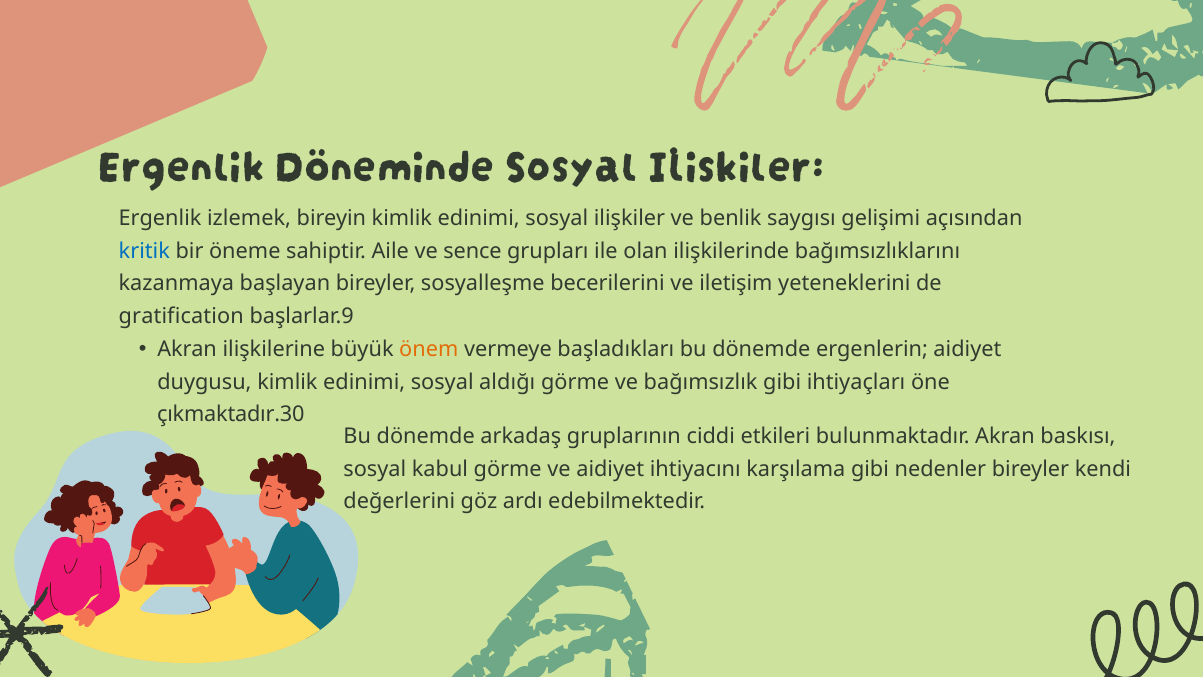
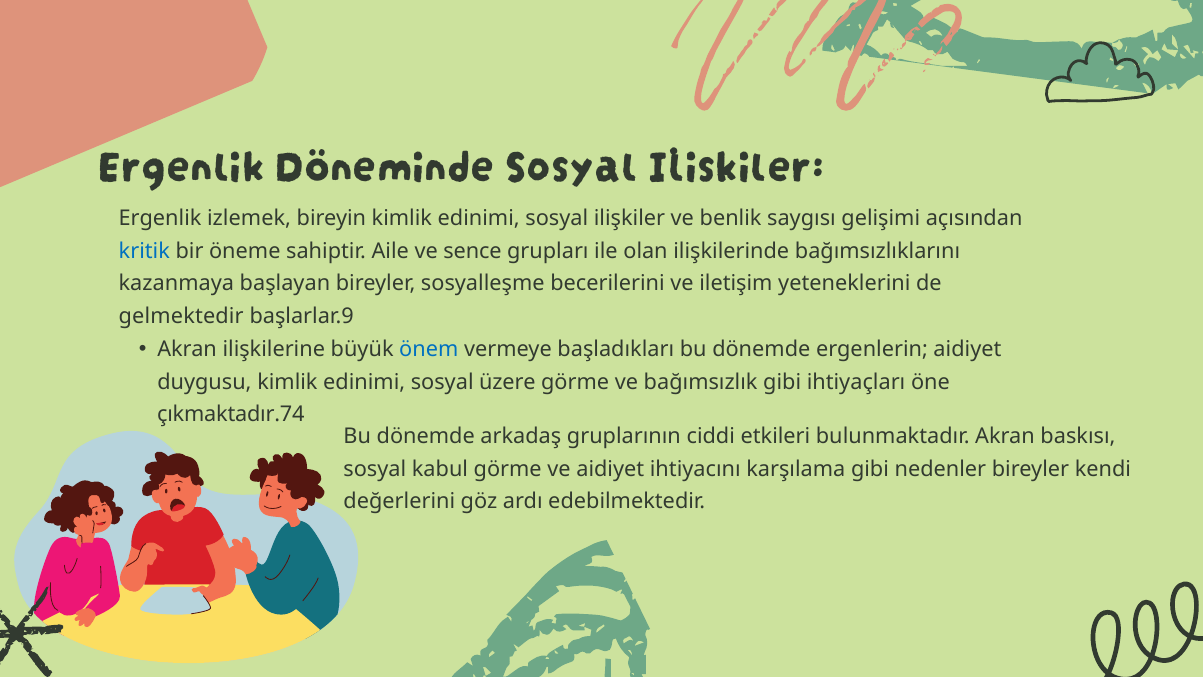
gratification: gratification -> gelmektedir (181, 316)
önem colour: orange -> blue (429, 349)
aldığı: aldığı -> üzere (507, 382)
çıkmaktadır.30: çıkmaktadır.30 -> çıkmaktadır.74 (231, 414)
